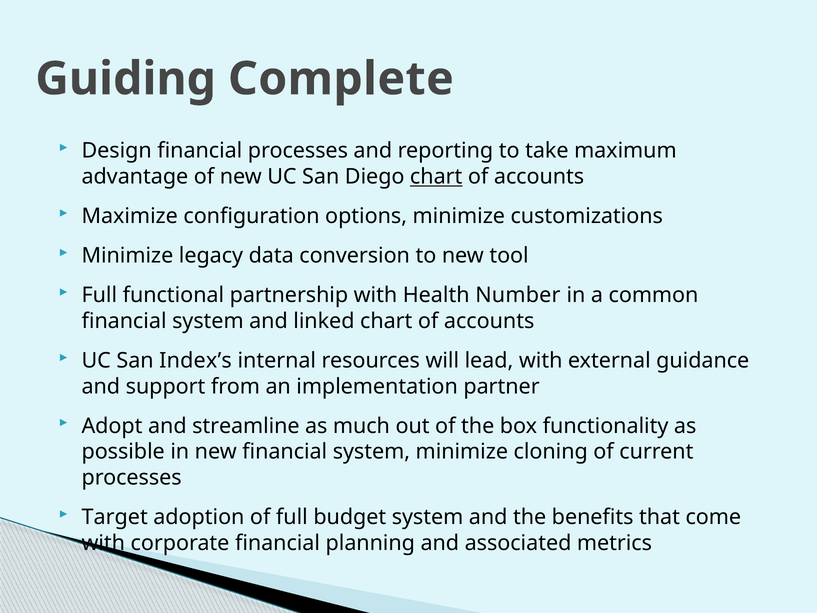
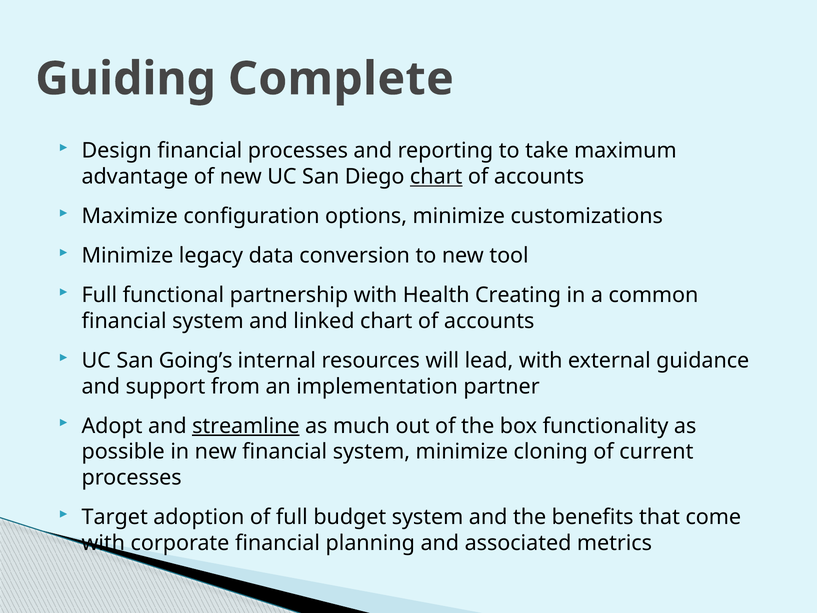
Number: Number -> Creating (518, 295)
Index’s: Index’s -> Going’s (196, 360)
streamline underline: none -> present (246, 426)
